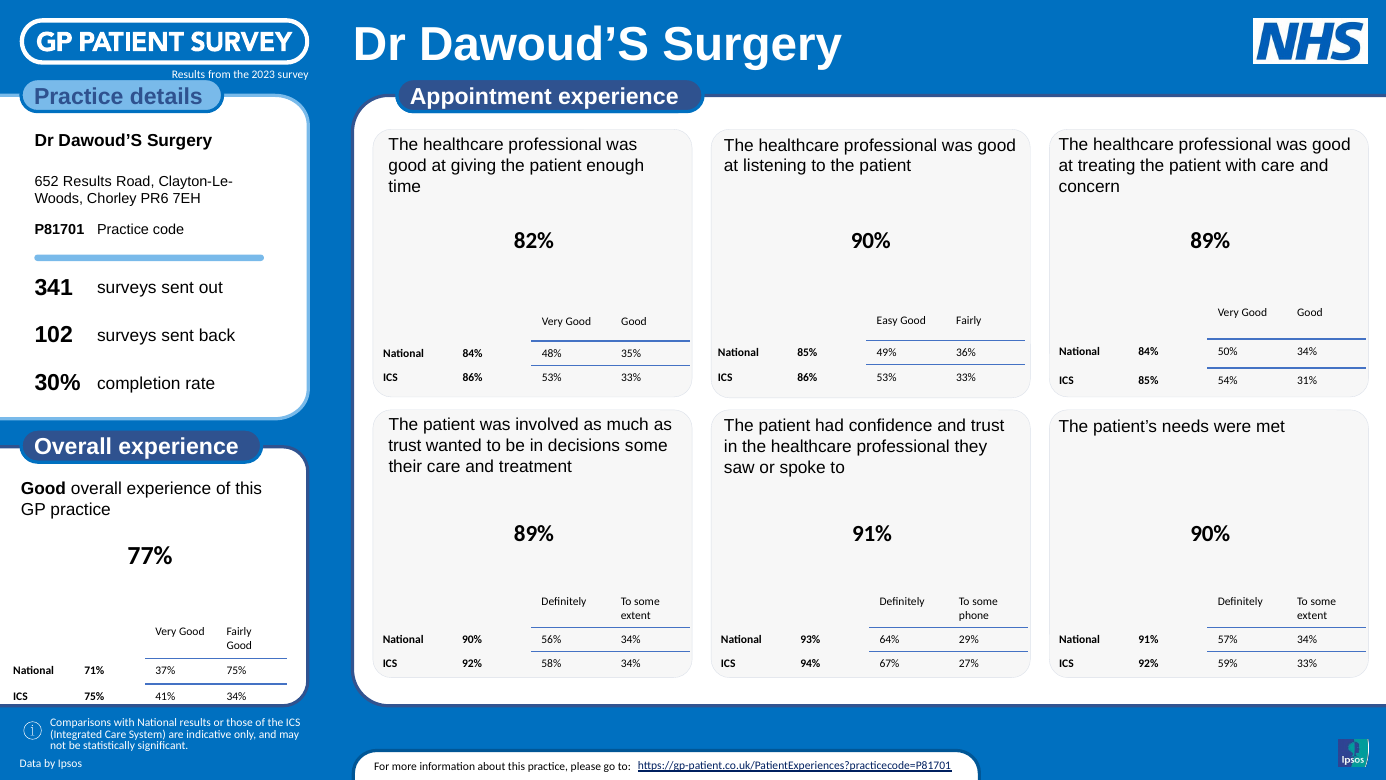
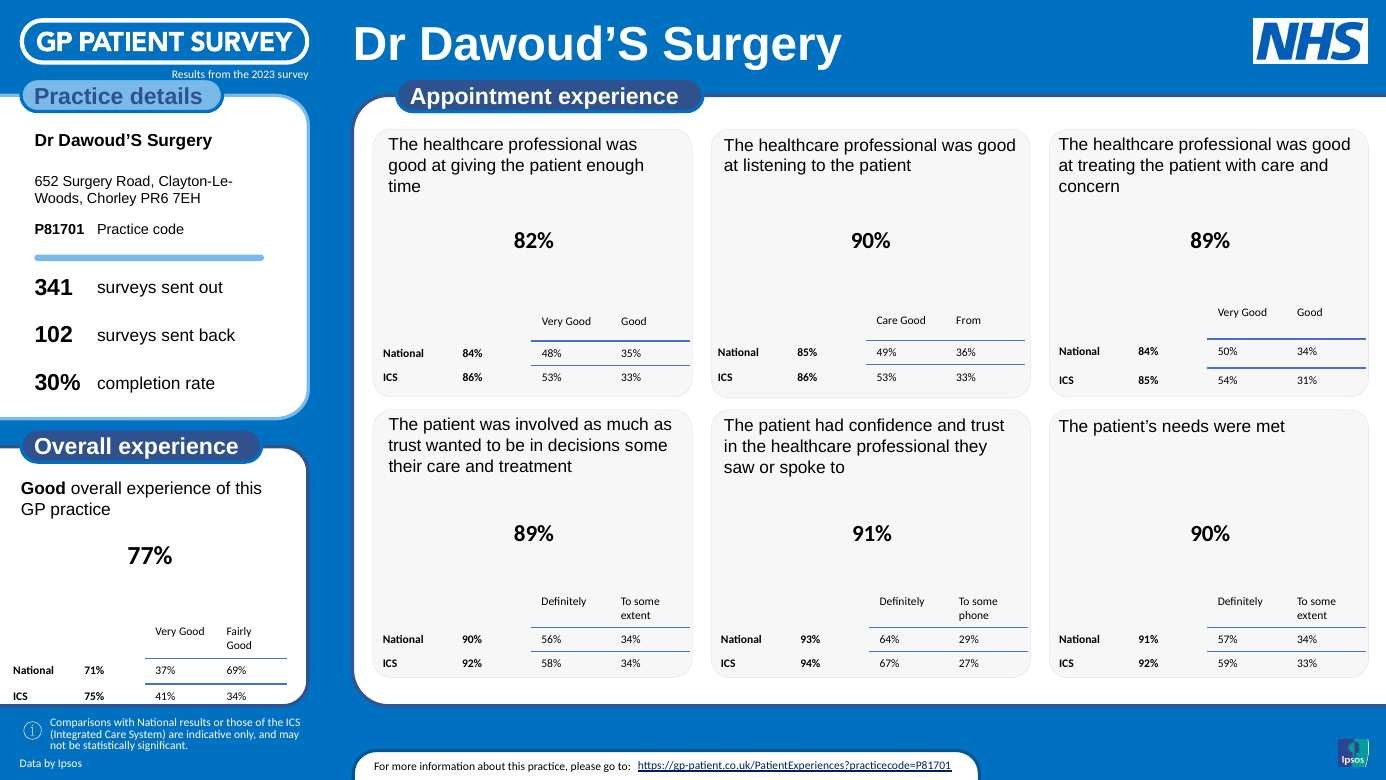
652 Results: Results -> Surgery (87, 181)
Easy: Easy -> Care (887, 321)
Fairly: Fairly -> From (969, 321)
37% 75%: 75% -> 69% (236, 671)
